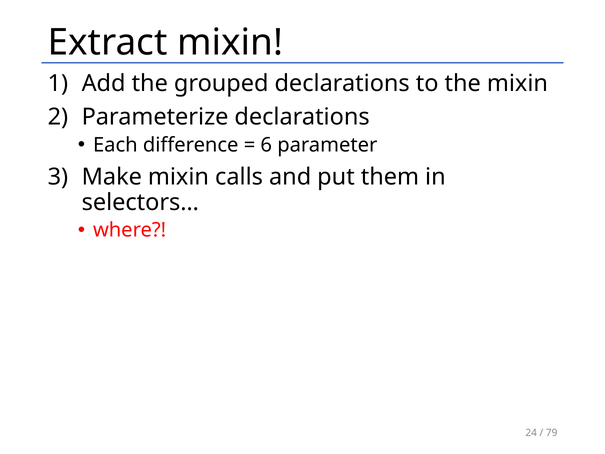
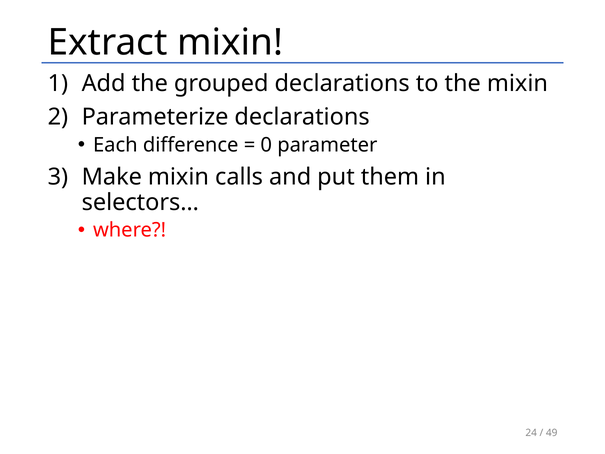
6: 6 -> 0 (266, 145)
79: 79 -> 49 (552, 433)
